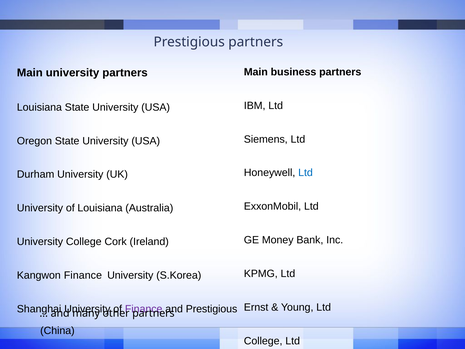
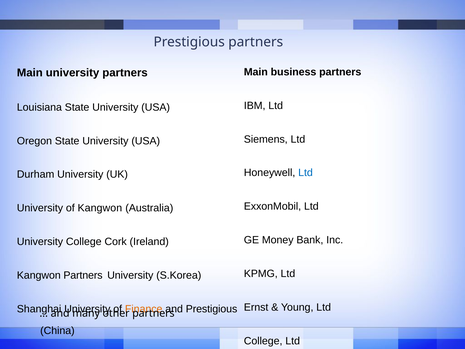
of Louisiana: Louisiana -> Kangwon (100, 208)
Kangwon Finance: Finance -> Partners (83, 275)
Finance colour: purple -> orange (144, 309)
